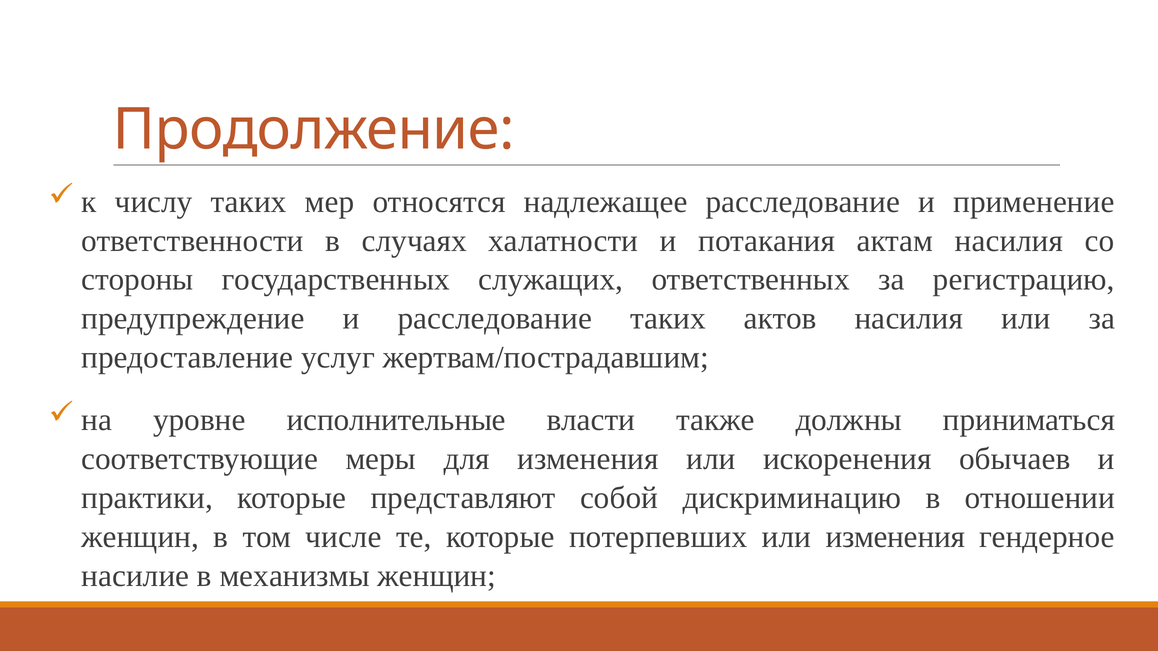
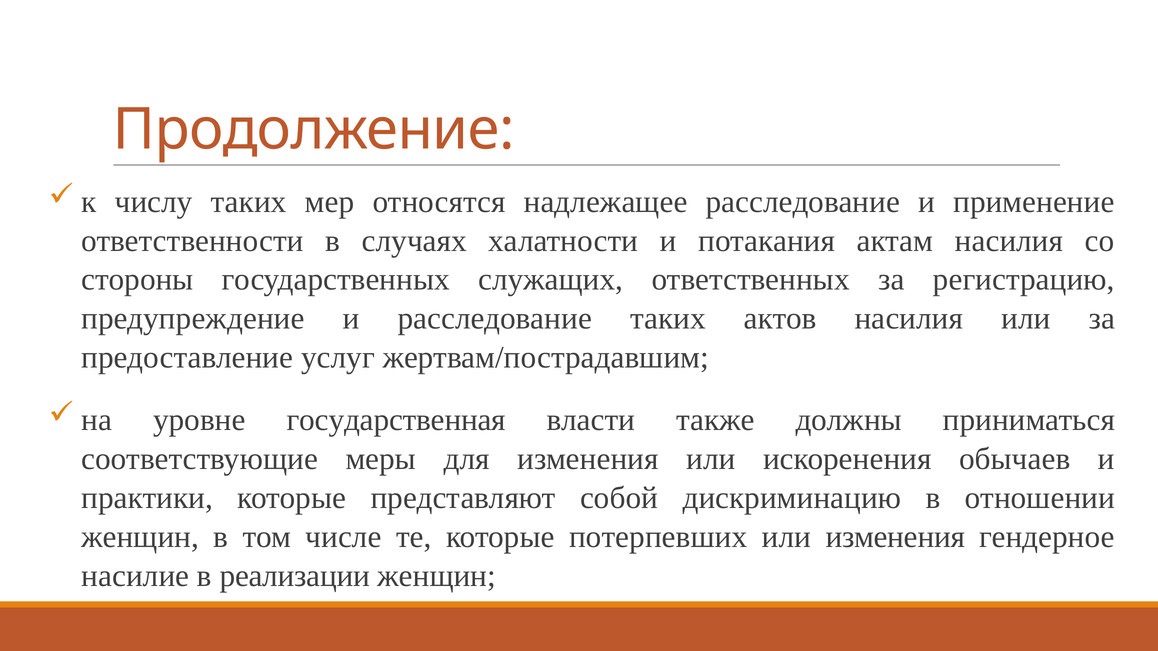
исполнительные: исполнительные -> государственная (396, 420)
механизмы: механизмы -> реализации (295, 576)
